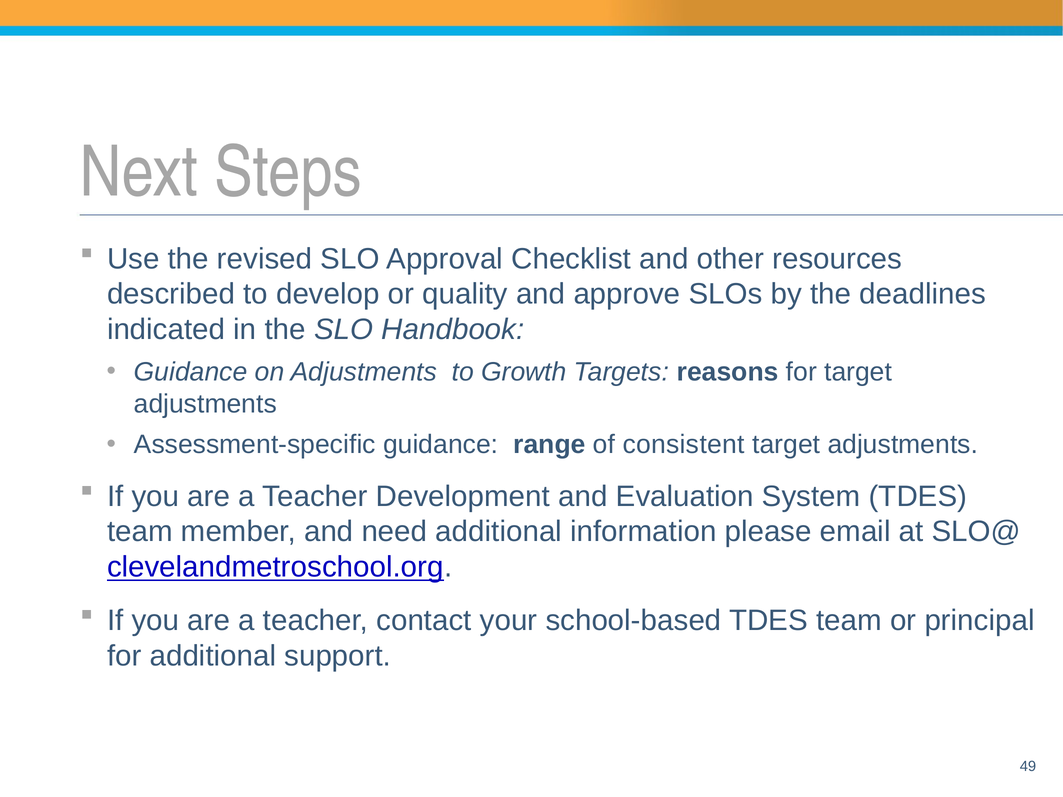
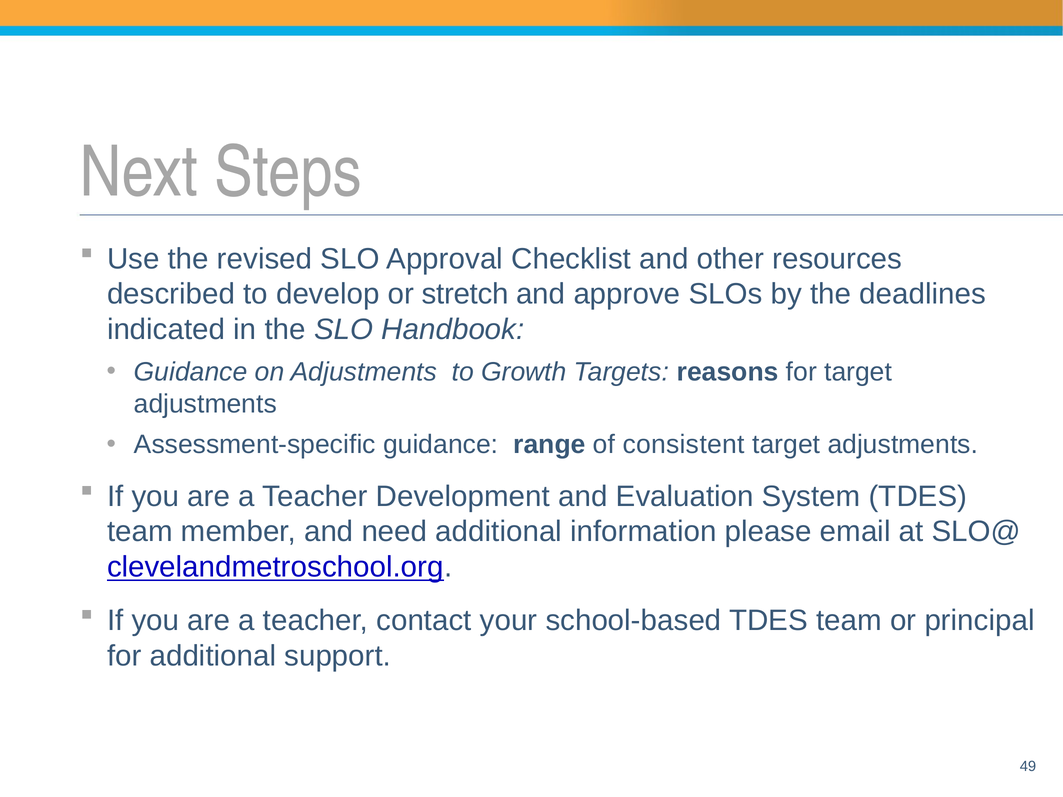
quality: quality -> stretch (465, 294)
